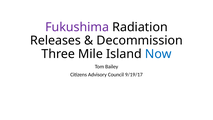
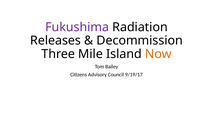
Now colour: blue -> orange (158, 54)
